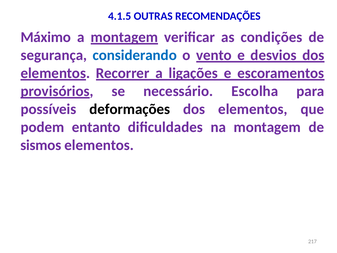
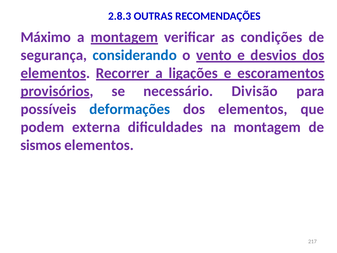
4.1.5: 4.1.5 -> 2.8.3 (120, 16)
Escolha: Escolha -> Divisão (255, 91)
deformações colour: black -> blue (130, 109)
entanto: entanto -> externa (96, 127)
